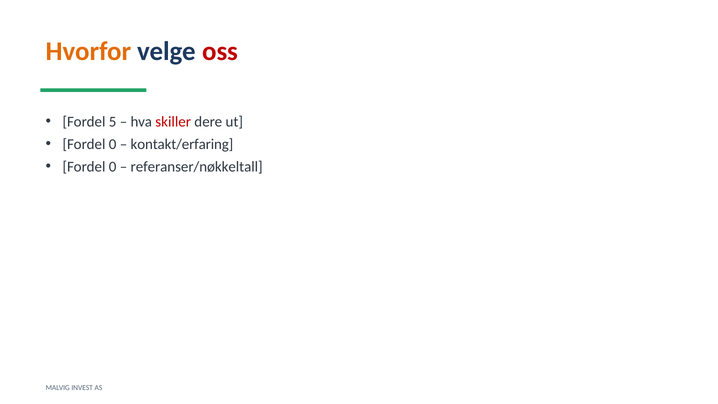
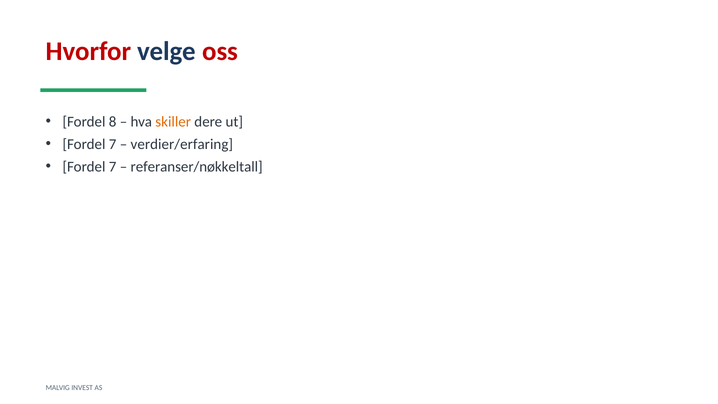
Hvorfor colour: orange -> red (89, 51)
5: 5 -> 8 (113, 122)
skiller colour: red -> orange (173, 122)
0: 0 -> 7 (113, 144)
kontakt/erfaring: kontakt/erfaring -> verdier/erfaring (182, 144)
0: 0 -> 7 (113, 167)
